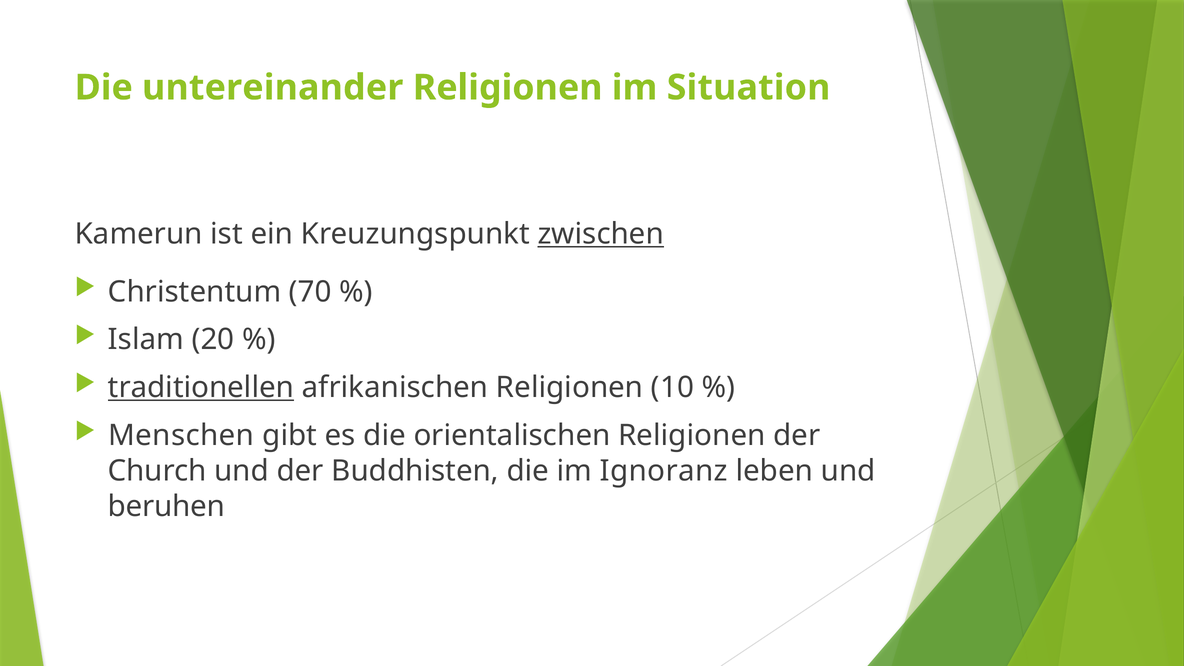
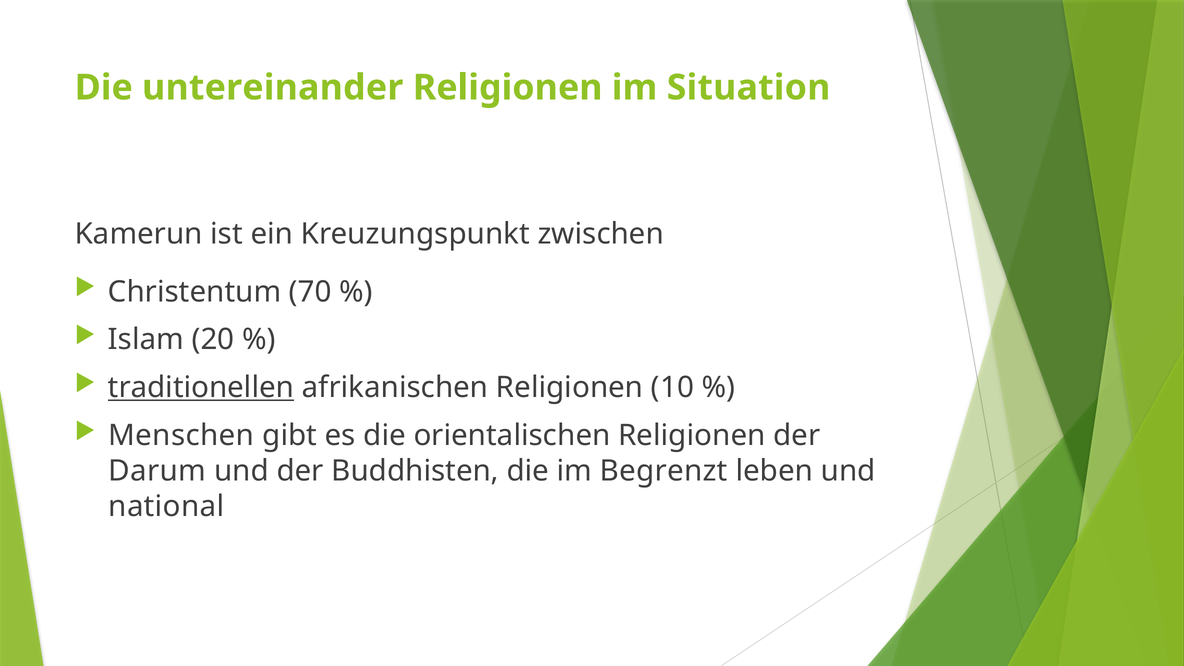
zwischen underline: present -> none (601, 234)
Church: Church -> Darum (157, 471)
Ignoranz: Ignoranz -> Begrenzt (664, 471)
beruhen: beruhen -> national (166, 506)
